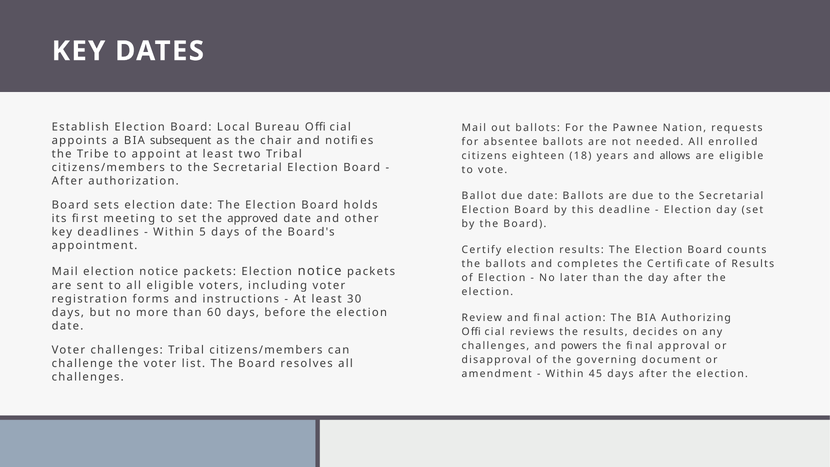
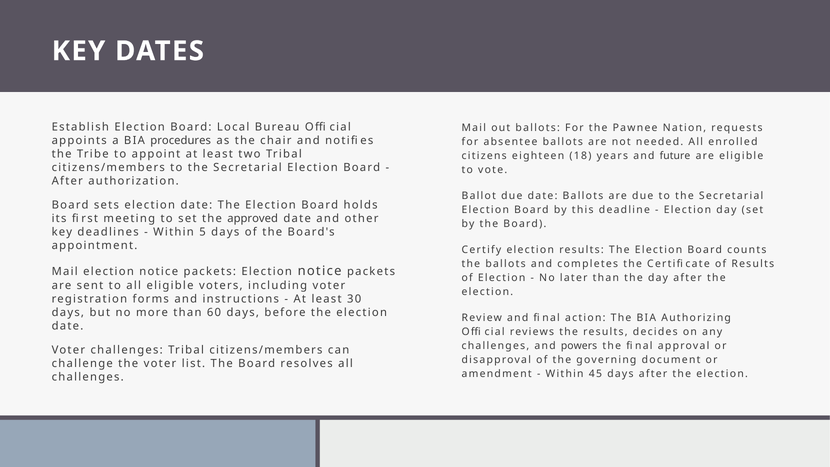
subsequent: subsequent -> procedures (181, 141)
allows: allows -> future (675, 156)
